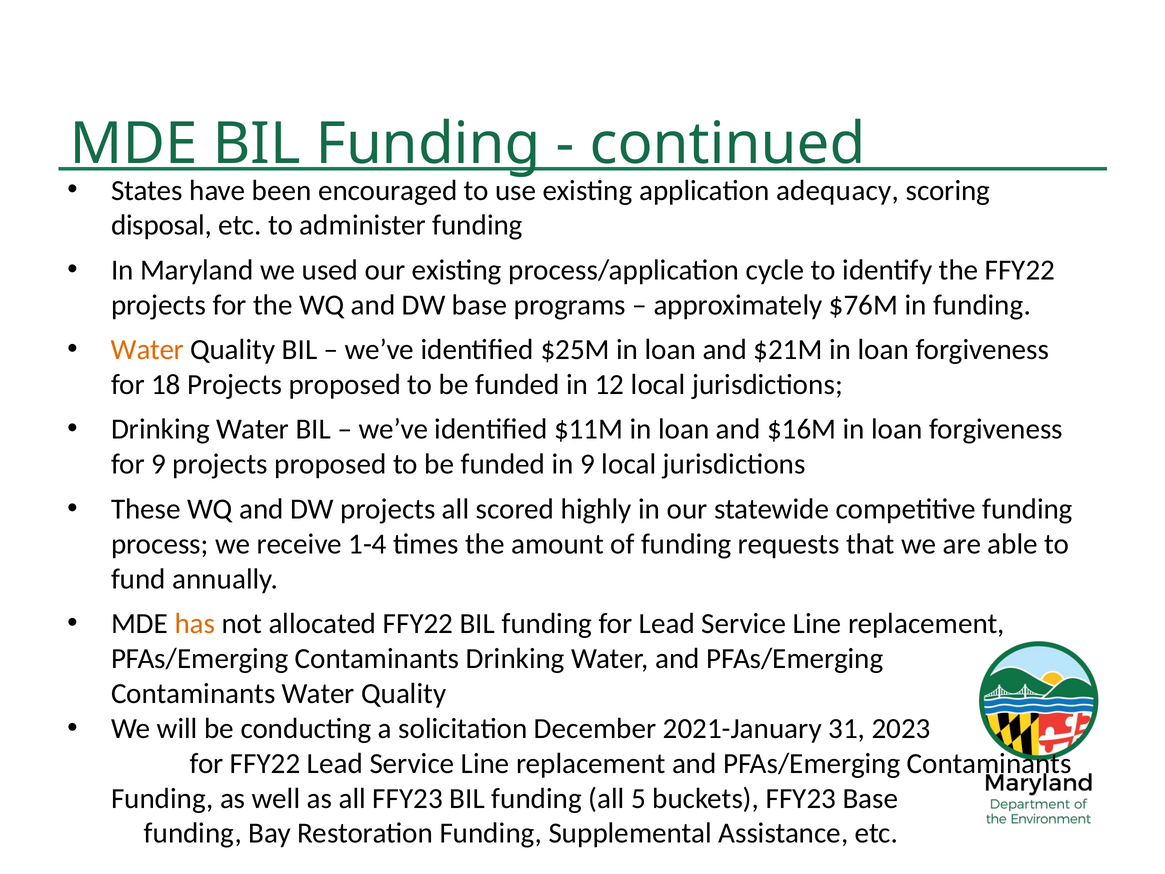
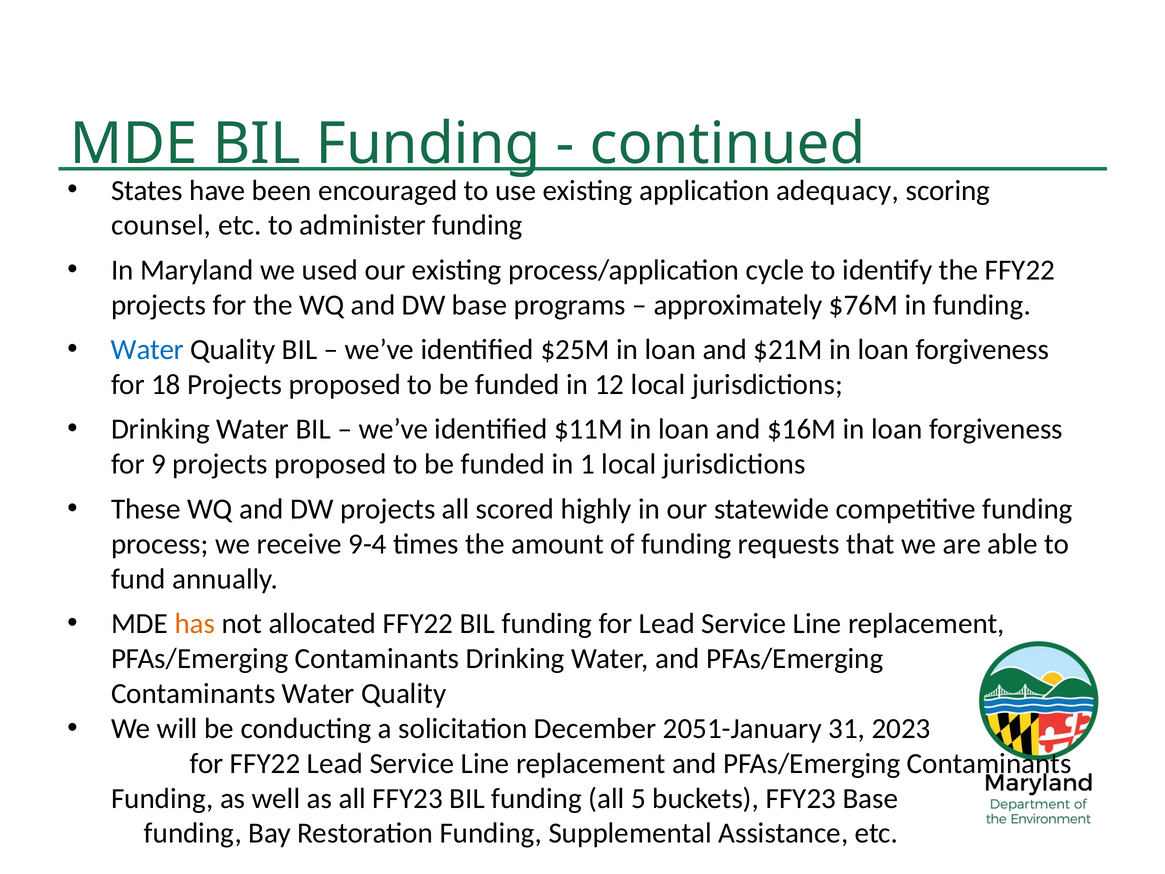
disposal: disposal -> counsel (161, 225)
Water colour: orange -> blue (147, 350)
in 9: 9 -> 1 (587, 464)
1-4: 1-4 -> 9-4 (367, 544)
2021-January: 2021-January -> 2051-January (742, 728)
